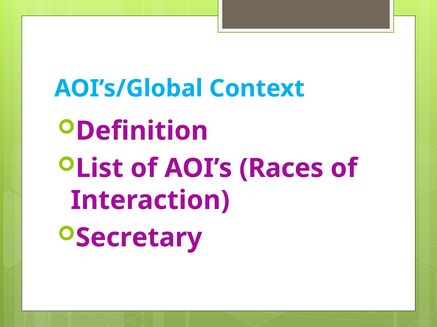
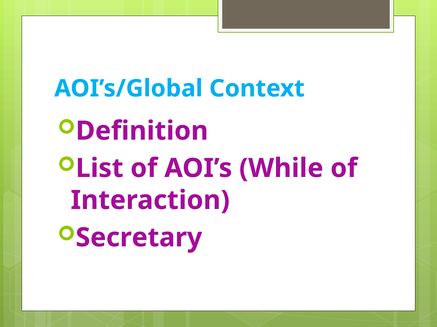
Races: Races -> While (281, 169)
